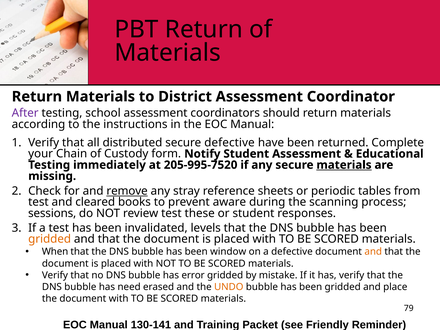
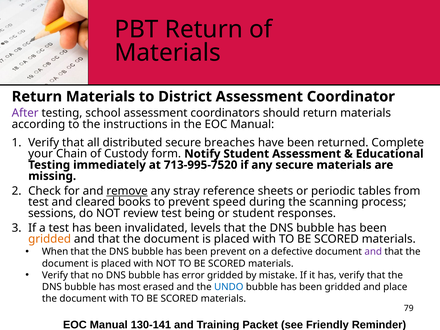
secure defective: defective -> breaches (229, 143)
205-995-7520: 205-995-7520 -> 713-995-7520 (201, 165)
materials underline: present -> none (344, 165)
aware: aware -> speed (229, 202)
these: these -> being (200, 213)
been window: window -> prevent (228, 252)
and colour: orange -> purple (373, 252)
need: need -> most (129, 287)
UNDO colour: orange -> blue (229, 287)
